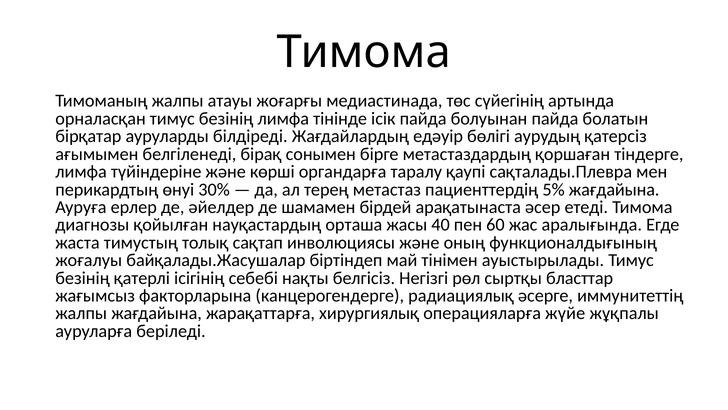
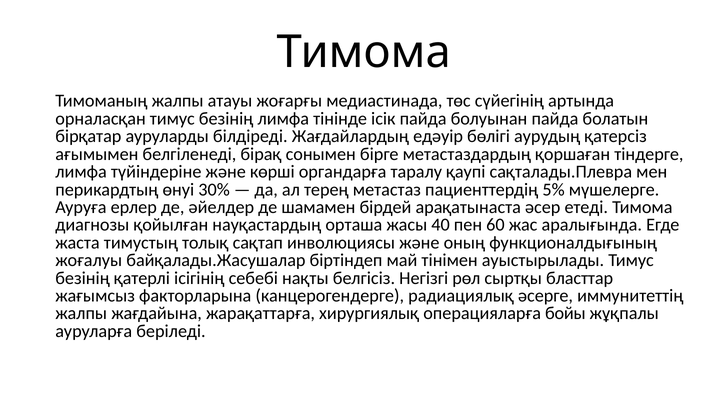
5% жағдайына: жағдайына -> мүшелерге (614, 189)
жүйе: жүйе -> бойы (565, 313)
